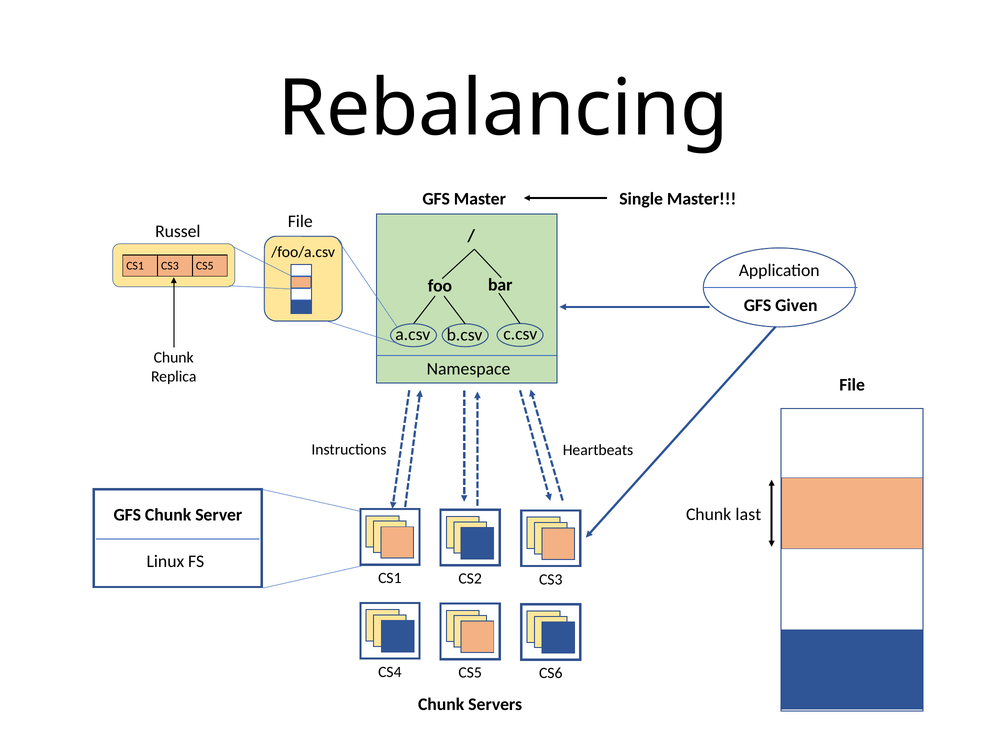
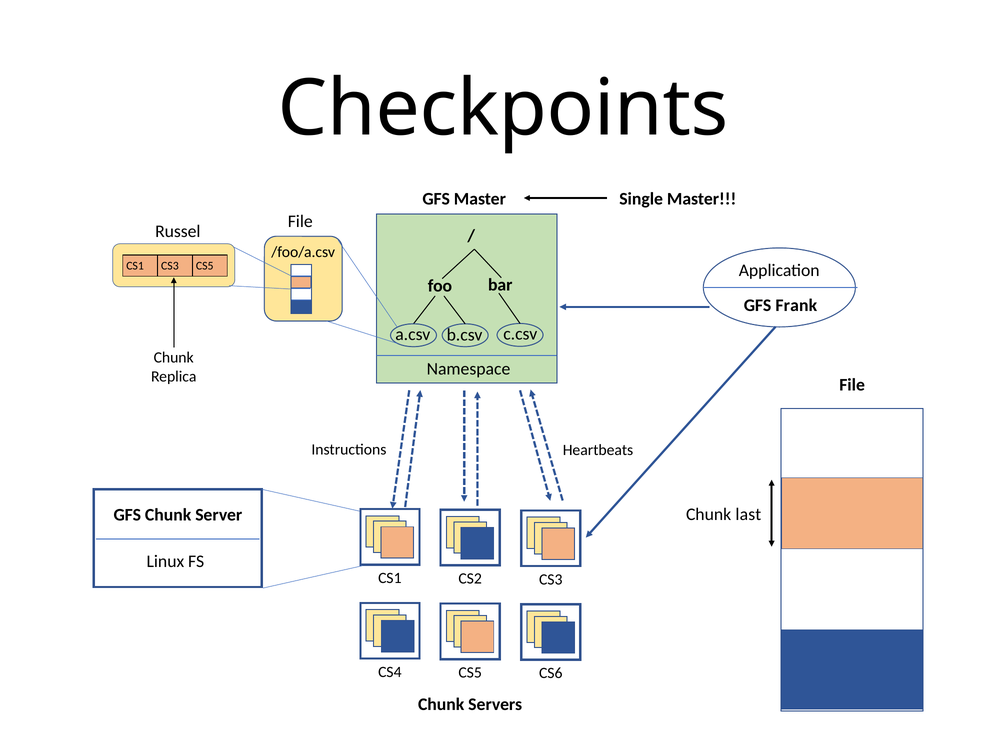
Rebalancing: Rebalancing -> Checkpoints (503, 109)
Given: Given -> Frank (796, 306)
